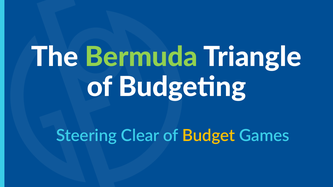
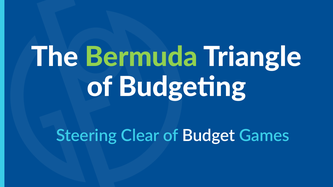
Budget colour: yellow -> white (209, 136)
